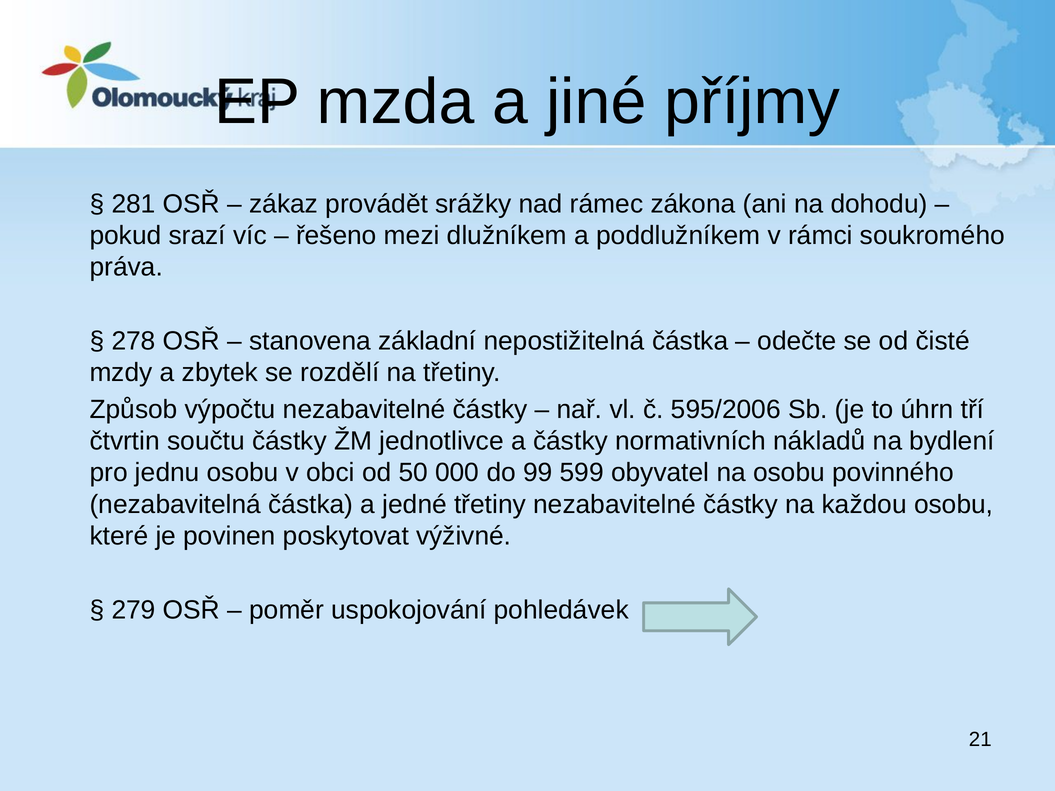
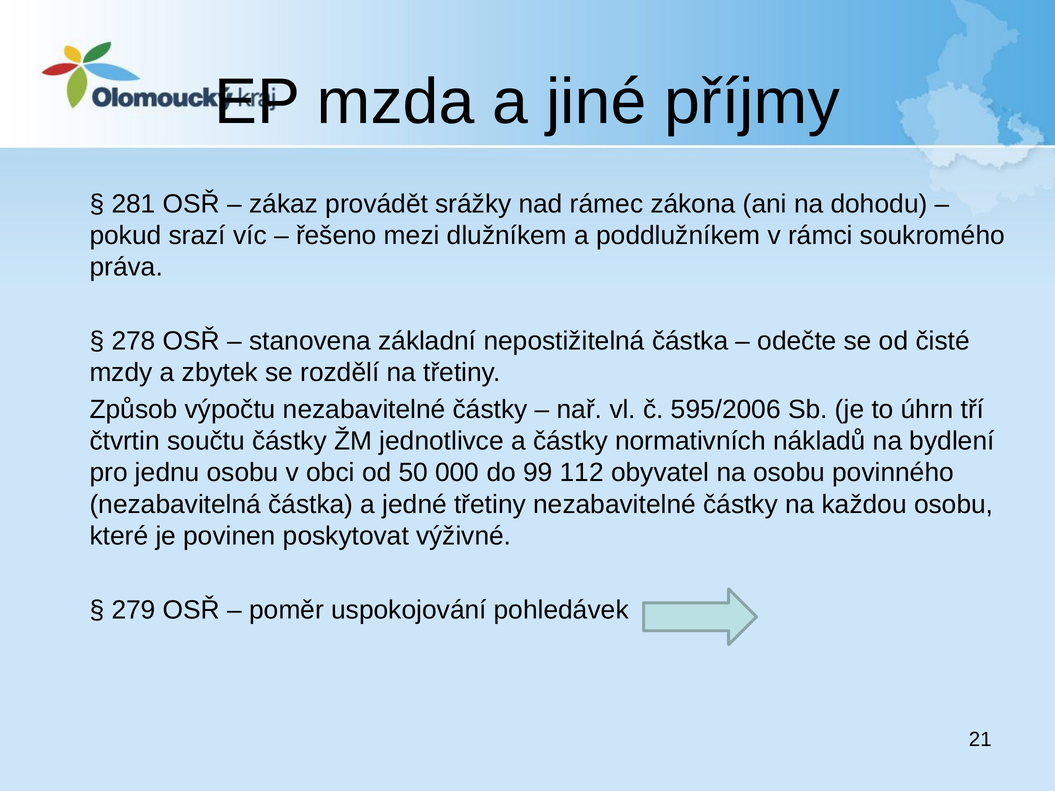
599: 599 -> 112 (582, 473)
